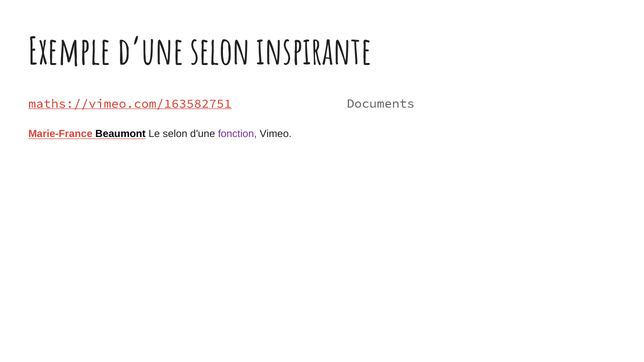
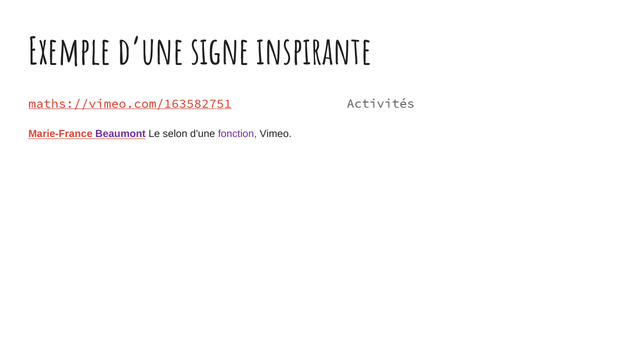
d’une selon: selon -> signe (220, 52)
Documents: Documents -> Activités (381, 104)
Beaumont colour: black -> purple (121, 134)
